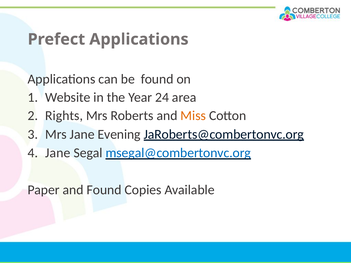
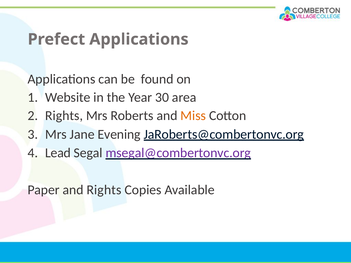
24: 24 -> 30 (162, 97)
Jane: Jane -> Lead (58, 153)
msegal@combertonvc.org colour: blue -> purple (178, 153)
and Found: Found -> Rights (104, 190)
